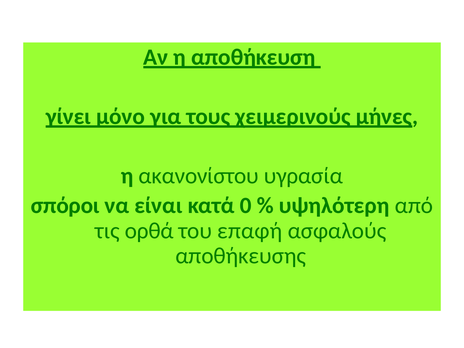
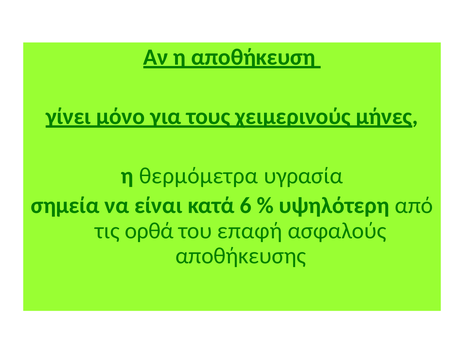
ακανονίστου: ακανονίστου -> θερμόμετρα (199, 176)
σπόροι: σπόροι -> σημεία (65, 206)
0: 0 -> 6 (246, 206)
